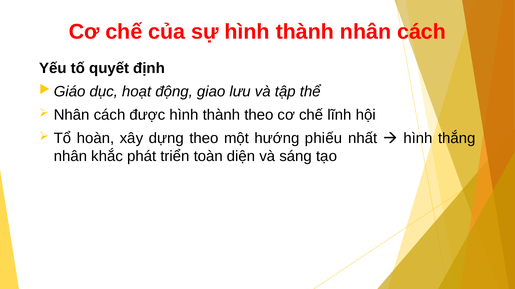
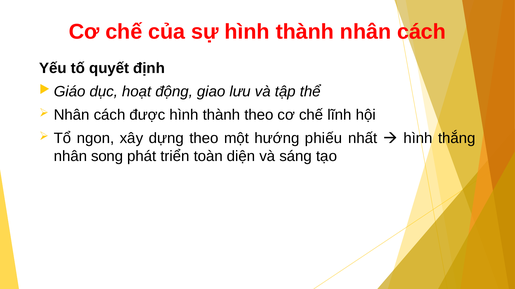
hoàn: hoàn -> ngon (96, 139)
khắc: khắc -> song (107, 157)
